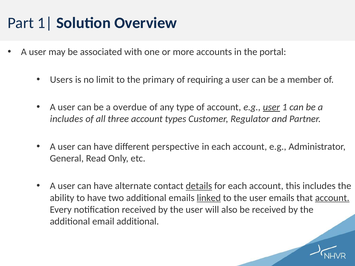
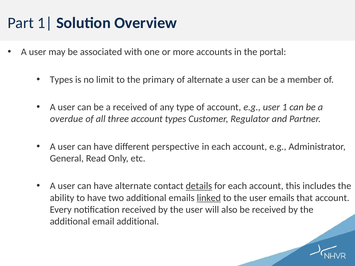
Users: Users -> Types (61, 80)
of requiring: requiring -> alternate (205, 80)
a overdue: overdue -> received (130, 107)
user underline: present -> none (271, 107)
includes: includes -> overdue (67, 119)
account underline: present -> none (332, 198)
